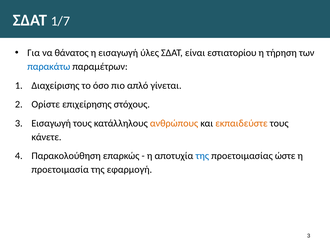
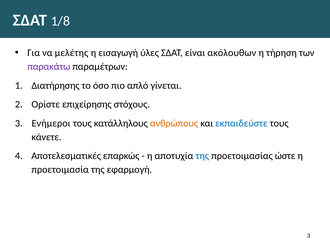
1/7: 1/7 -> 1/8 (60, 21)
θάνατος: θάνατος -> μελέτης (71, 53)
εστιατορίου: εστιατορίου -> ακόλουθων (232, 53)
παρακάτω colour: blue -> purple (49, 67)
Διαχείρισης: Διαχείρισης -> Διατήρησης (55, 86)
Εισαγωγή: Εισαγωγή -> Ενήμεροι (51, 124)
εκπαιδεύστε colour: orange -> blue (241, 124)
Παρακολούθηση: Παρακολούθηση -> Αποτελεσματικές (66, 156)
